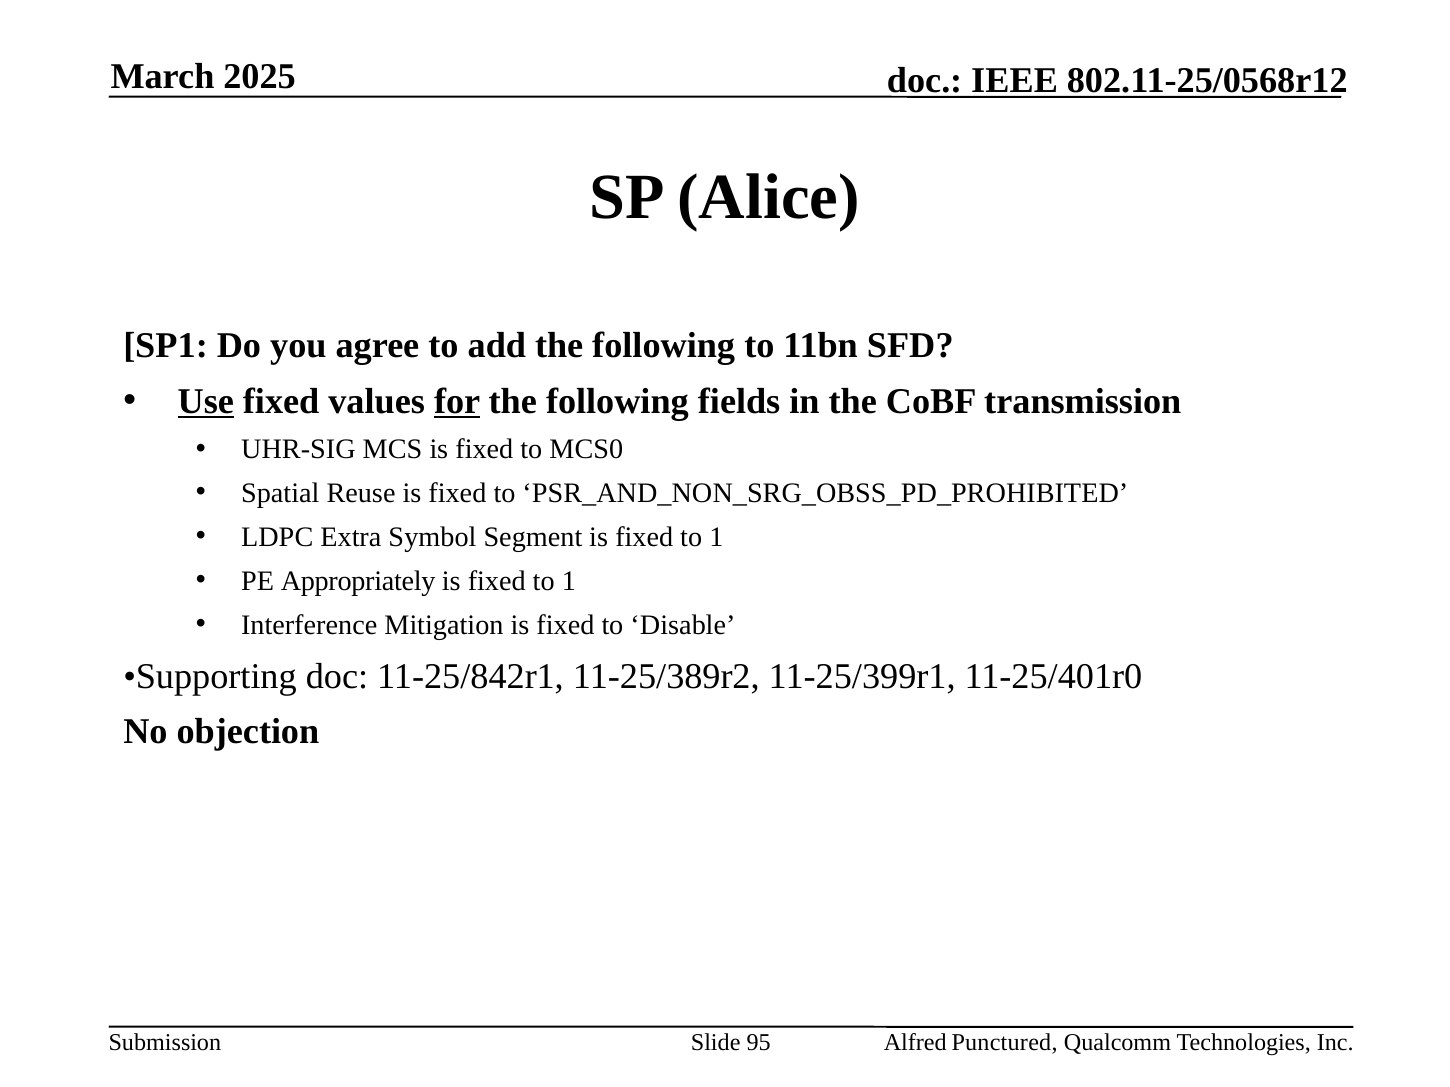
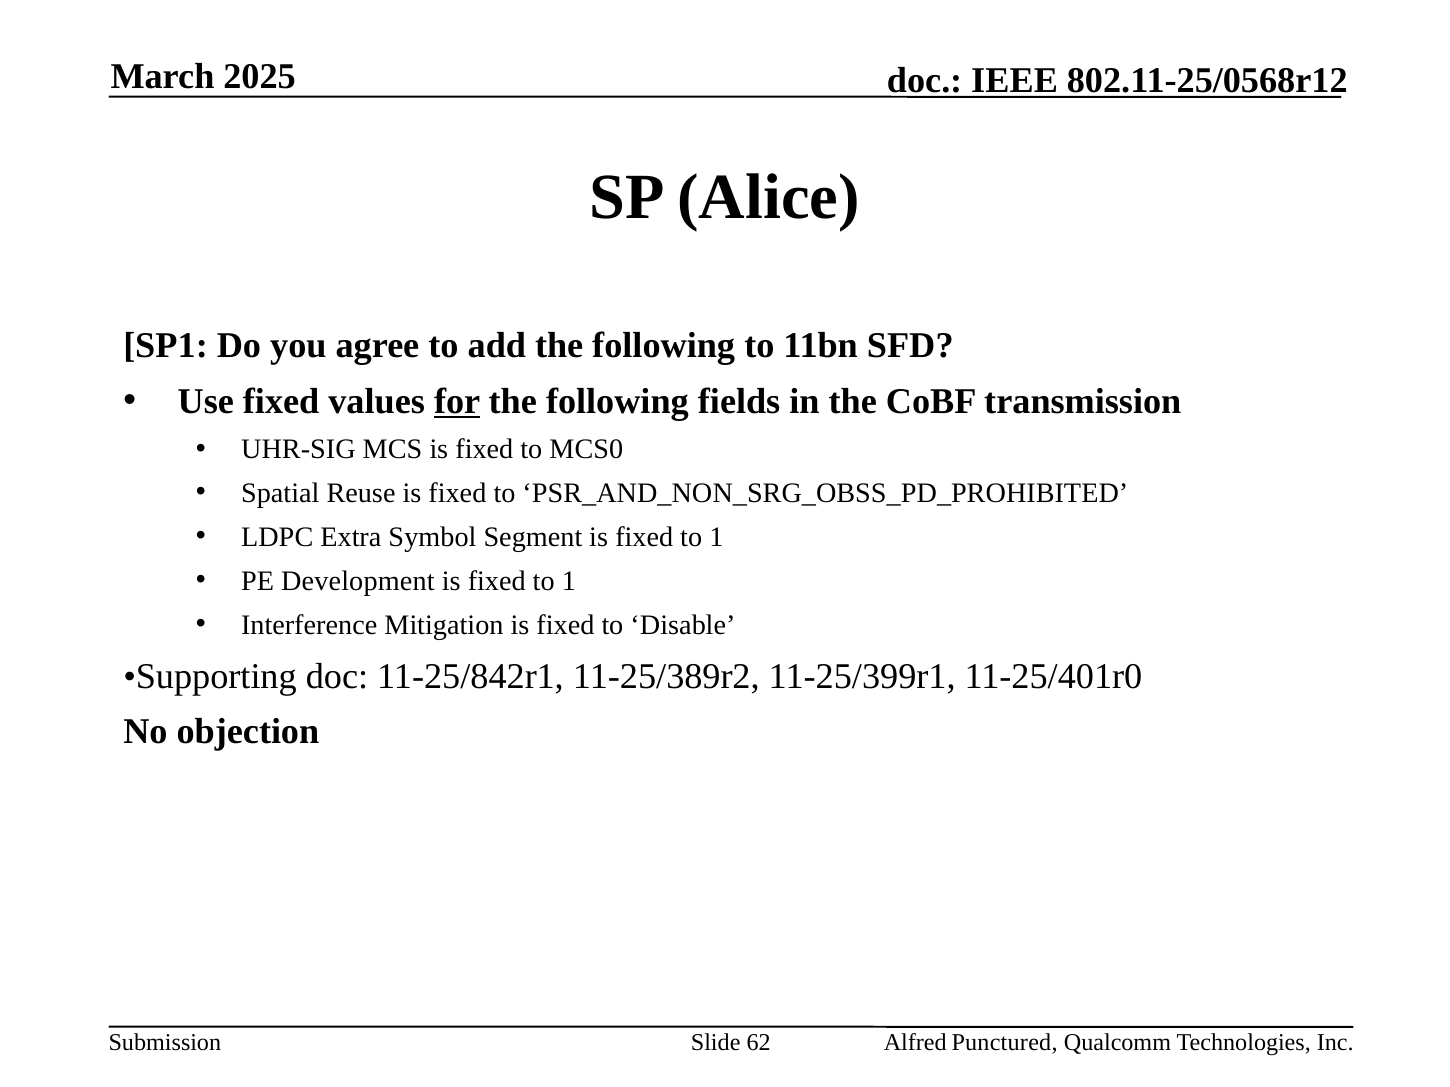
Use underline: present -> none (206, 401)
Appropriately: Appropriately -> Development (358, 581)
95: 95 -> 62 (759, 1043)
